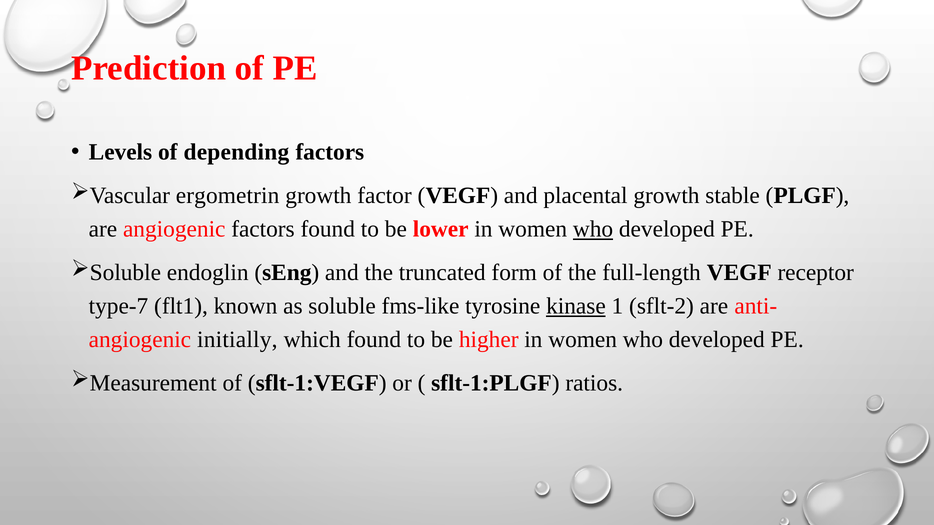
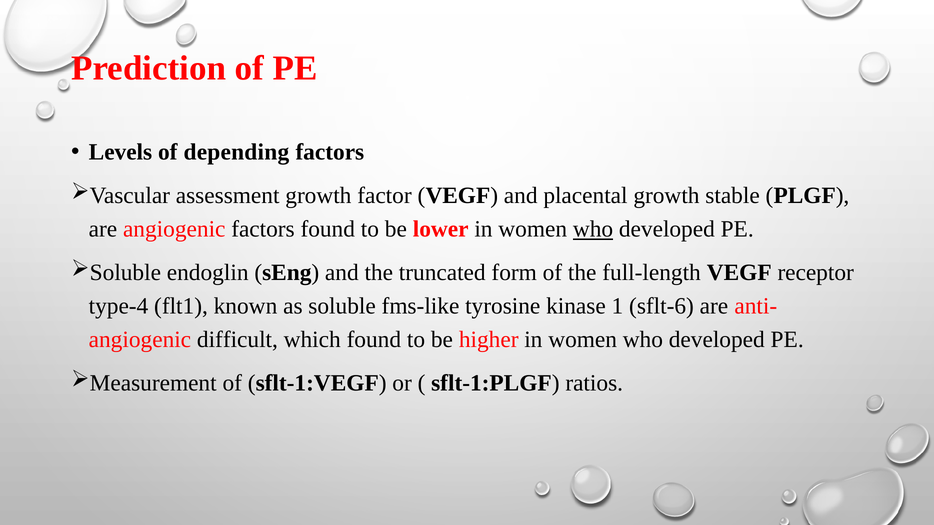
ergometrin: ergometrin -> assessment (228, 196)
type-7: type-7 -> type-4 (118, 306)
kinase underline: present -> none (576, 306)
sflt-2: sflt-2 -> sflt-6 (662, 306)
initially: initially -> difficult (237, 340)
